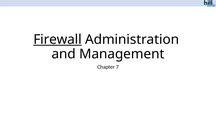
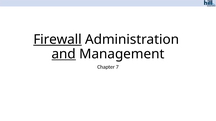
and underline: none -> present (64, 54)
